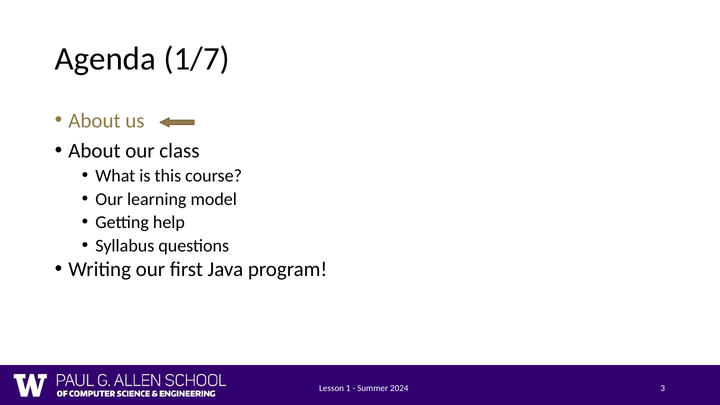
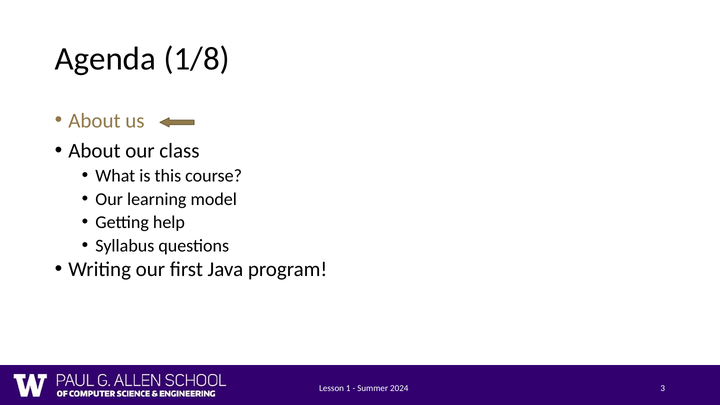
1/7: 1/7 -> 1/8 (197, 59)
